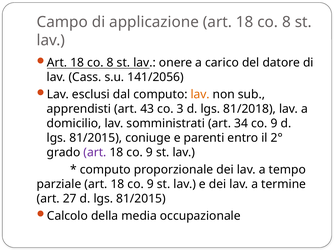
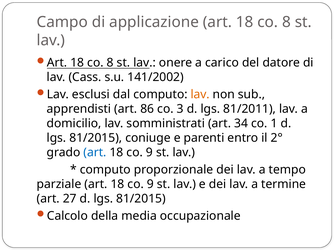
141/2056: 141/2056 -> 141/2002 (156, 77)
43: 43 -> 86 (147, 109)
81/2018: 81/2018 -> 81/2011 (250, 109)
34 co 9: 9 -> 1 (274, 123)
art colour: purple -> blue (95, 152)
